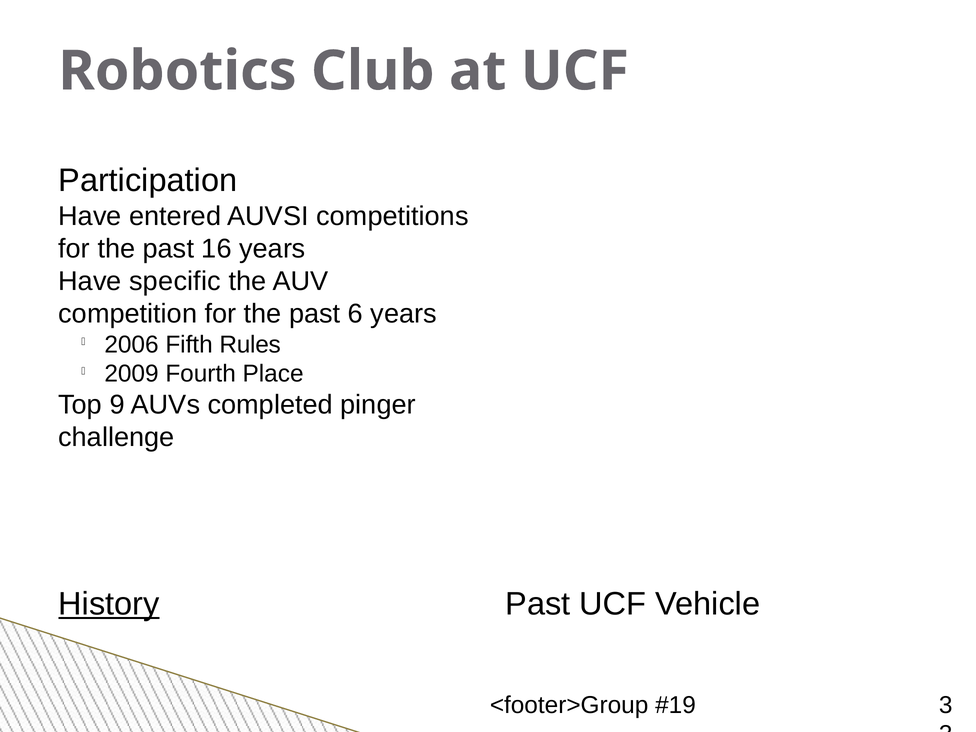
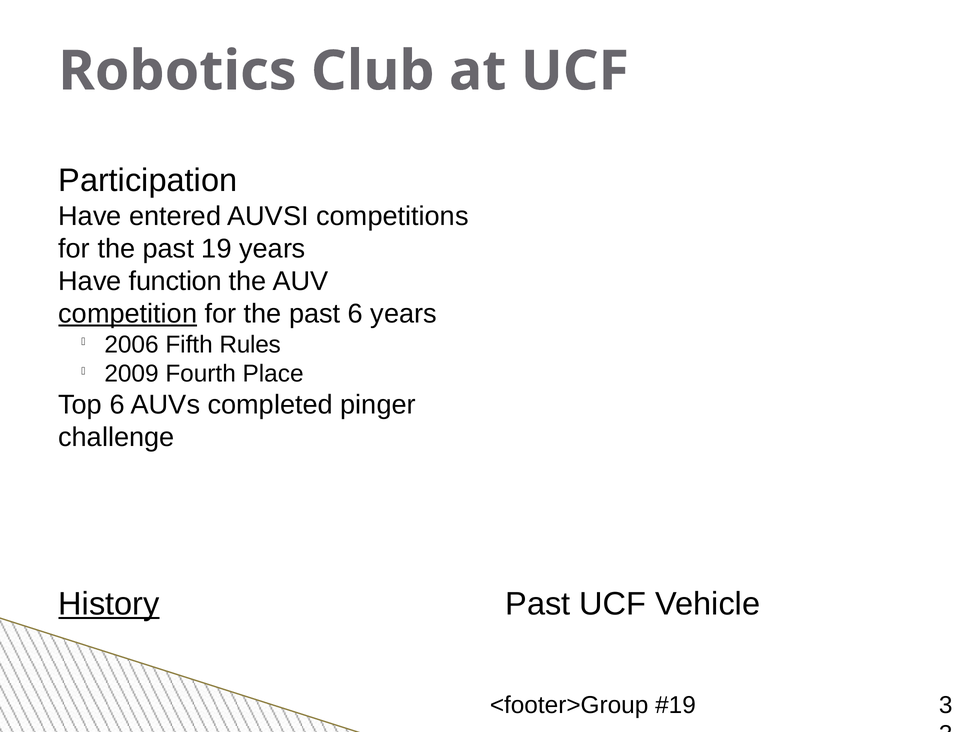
16: 16 -> 19 (217, 249)
specific: specific -> function (175, 281)
competition underline: none -> present (128, 314)
Top 9: 9 -> 6 (117, 405)
